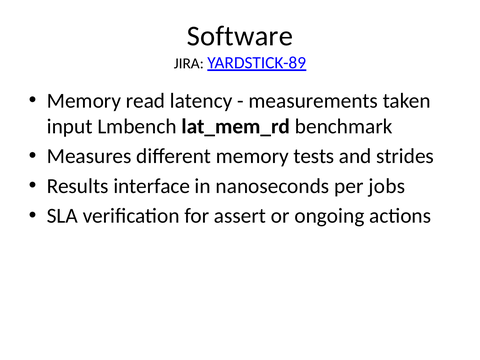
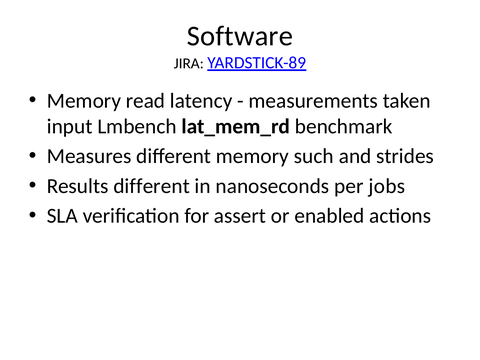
tests: tests -> such (314, 156)
Results interface: interface -> different (152, 186)
ongoing: ongoing -> enabled (329, 216)
